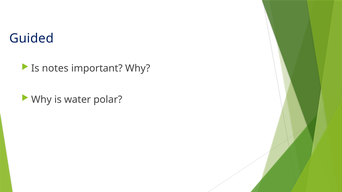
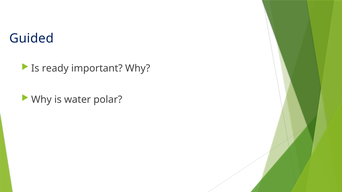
notes: notes -> ready (55, 69)
